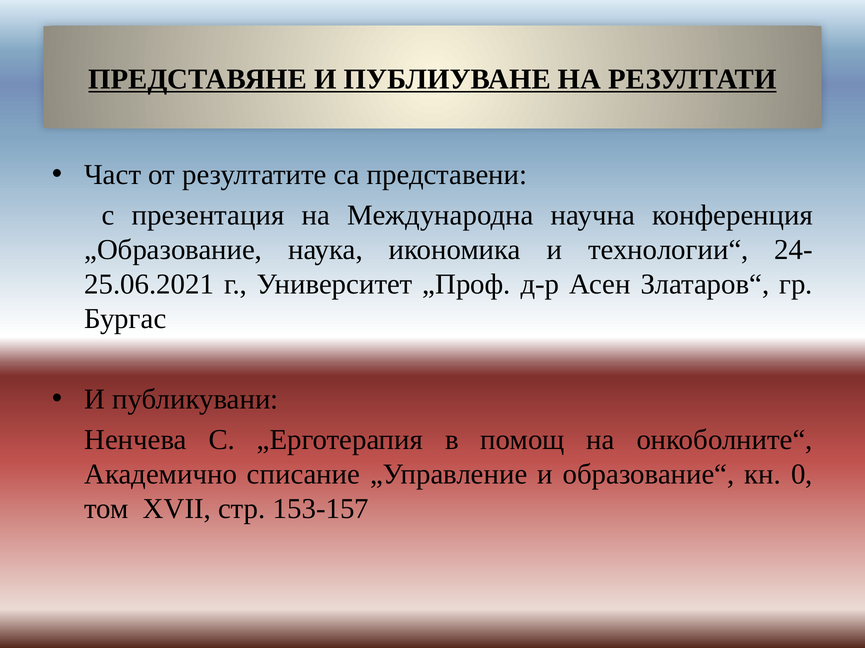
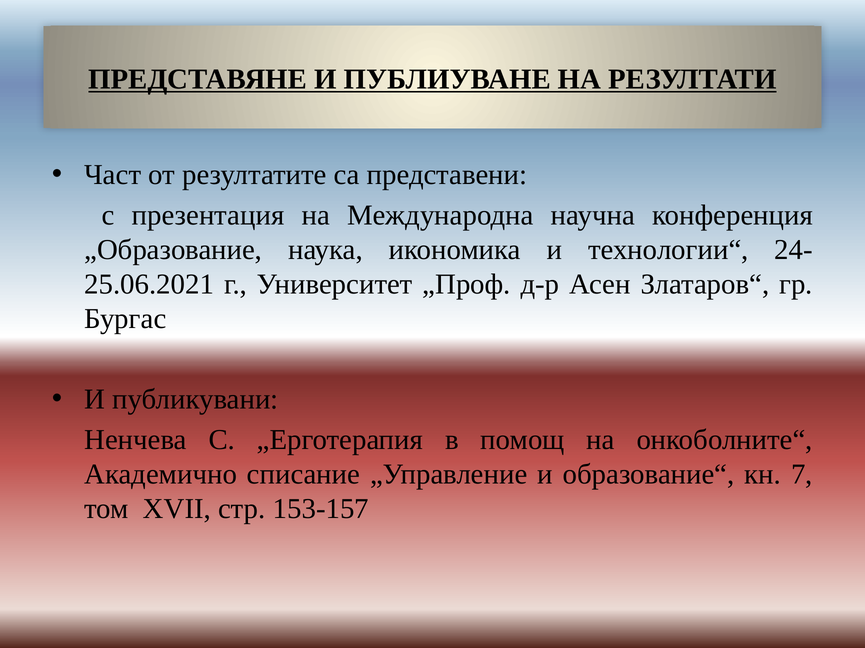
0: 0 -> 7 (802, 475)
